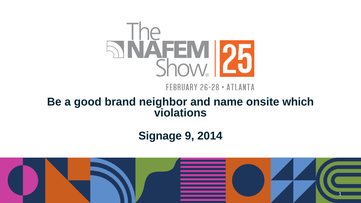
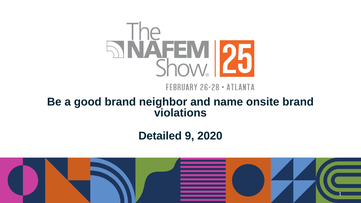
onsite which: which -> brand (298, 102)
Signage: Signage -> Detailed (160, 136)
2014: 2014 -> 2020 (210, 136)
